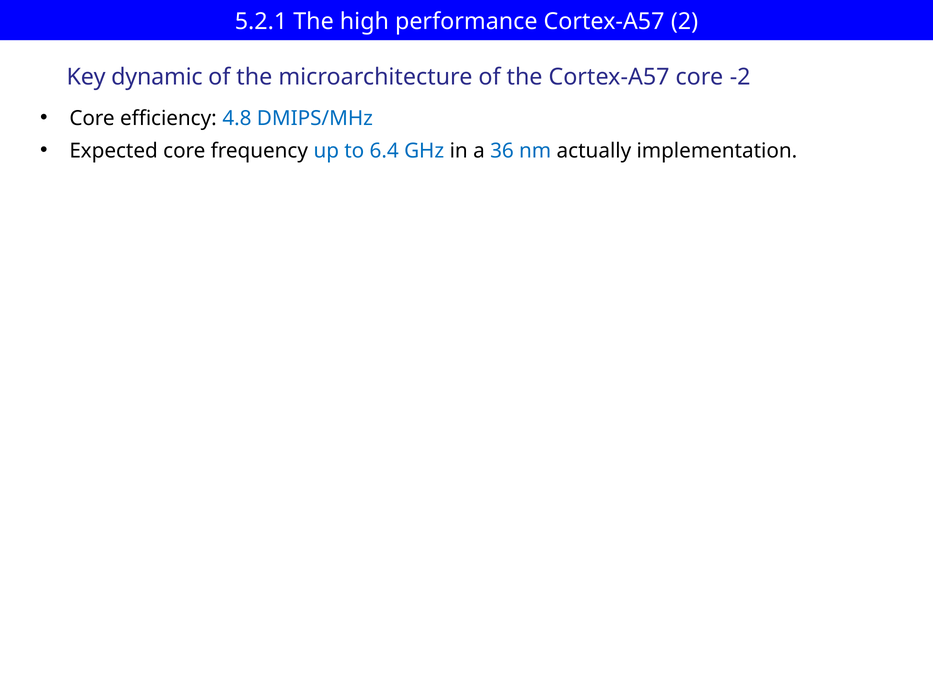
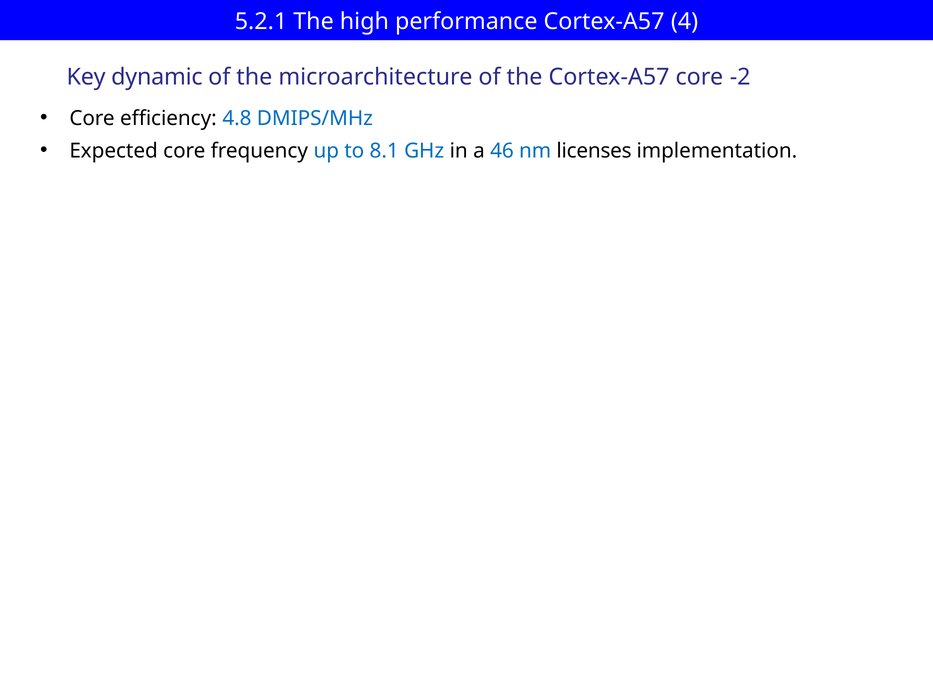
2: 2 -> 4 (685, 22)
6.4: 6.4 -> 8.1 (384, 151)
36: 36 -> 46 (502, 151)
actually: actually -> licenses (594, 151)
